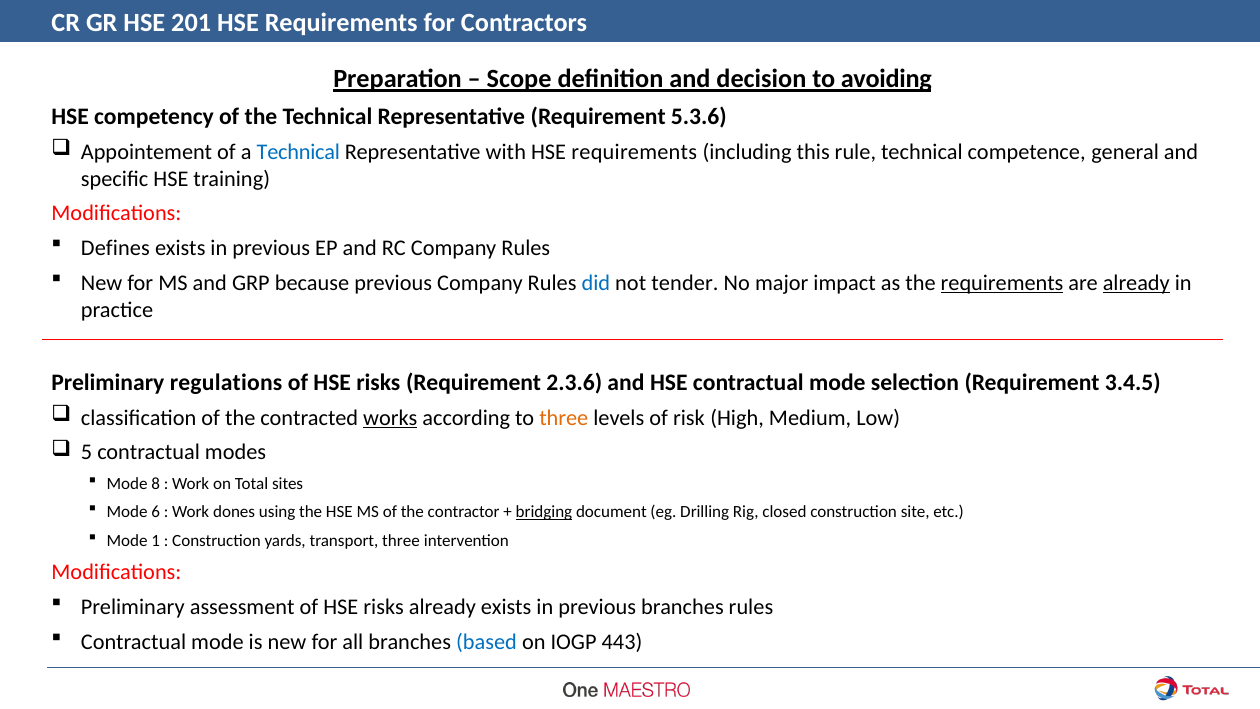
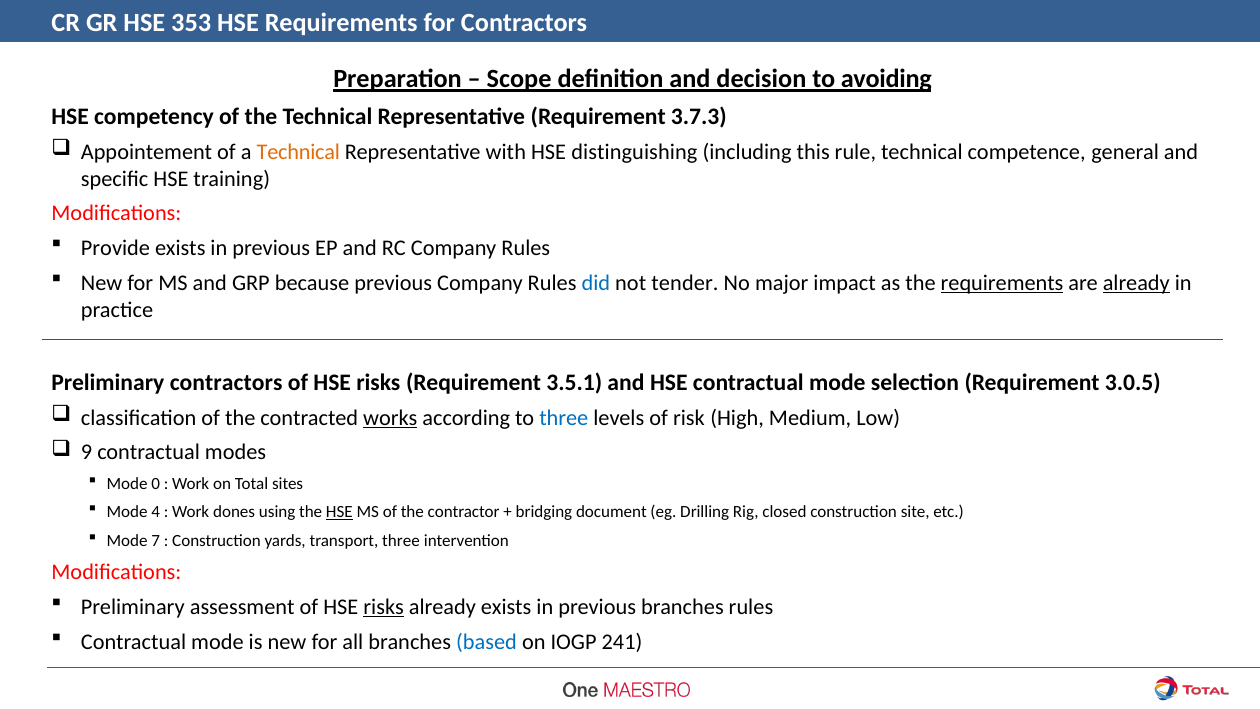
201: 201 -> 353 (191, 23)
5.3.6: 5.3.6 -> 3.7.3 (699, 117)
Technical colour: blue -> orange (298, 152)
with HSE requirements: requirements -> distinguishing (634, 152)
Defines: Defines -> Provide (115, 248)
Preliminary regulations: regulations -> contractors (226, 382)
2.3.6: 2.3.6 -> 3.5.1 (574, 382)
3.4.5: 3.4.5 -> 3.0.5 (1133, 382)
three colour: orange -> blue (564, 418)
5: 5 -> 9 (87, 452)
8: 8 -> 0 (156, 483)
6: 6 -> 4 (156, 512)
HSE underline: none -> present (339, 512)
bridging underline: present -> none (544, 512)
1: 1 -> 7 (156, 540)
risks underline: none -> present (384, 607)
443: 443 -> 241 (622, 642)
